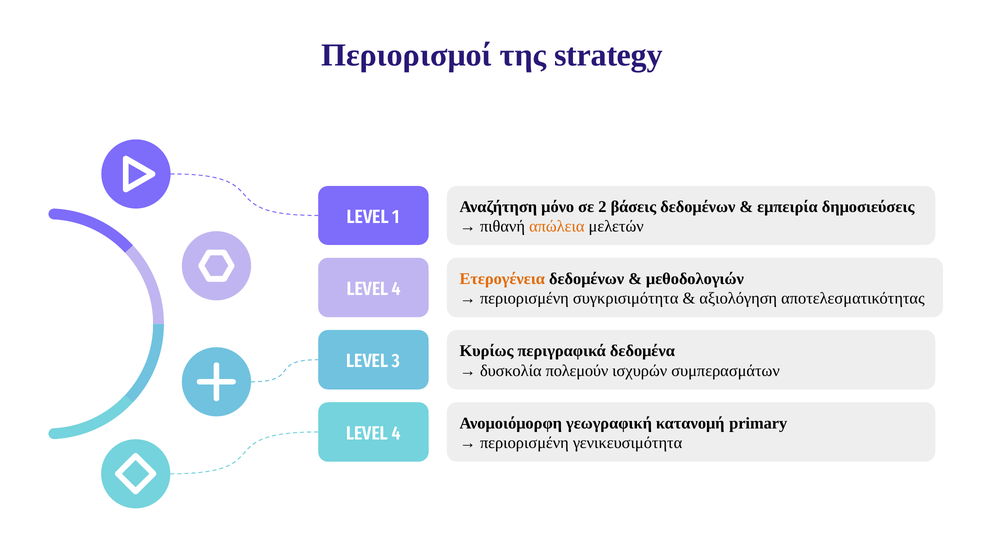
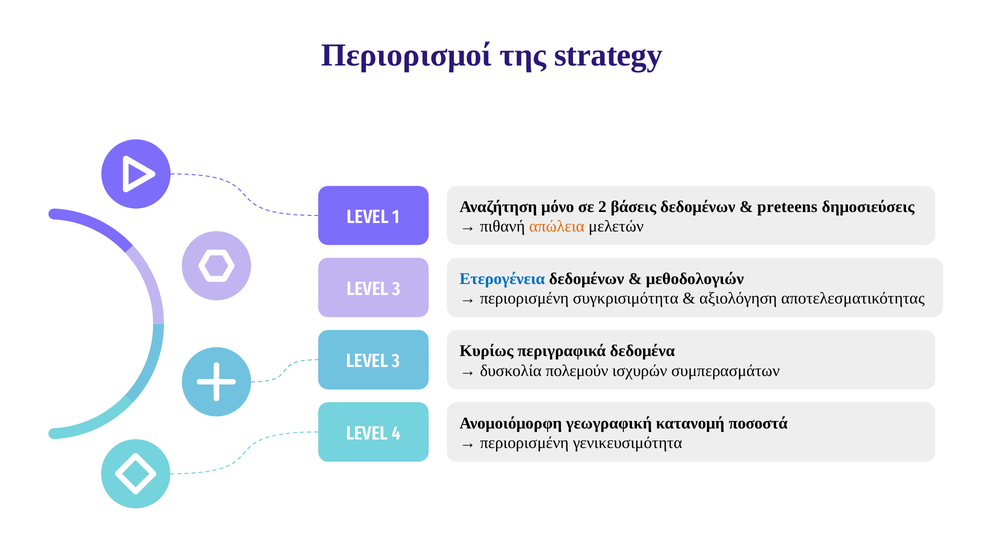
εμπειρία: εμπειρία -> preteens (787, 207)
Ετερογένεια colour: orange -> blue (502, 279)
4: 4 -> 3 (396, 289)
primary: primary -> ποσοστά (758, 424)
